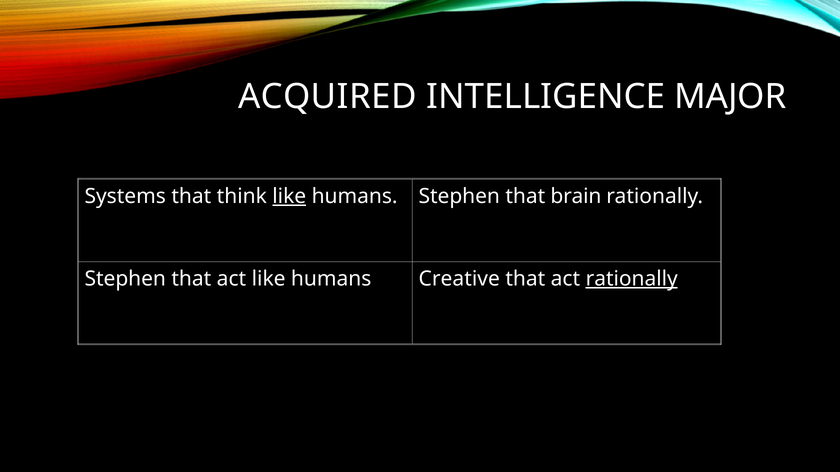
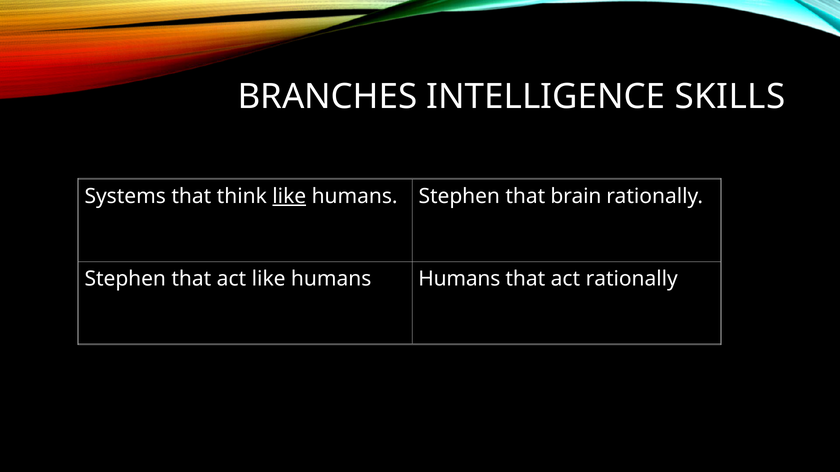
ACQUIRED: ACQUIRED -> BRANCHES (328, 97)
MAJOR: MAJOR -> SKILLS (730, 97)
humans Creative: Creative -> Humans (459, 279)
rationally underline: present -> none (632, 279)
